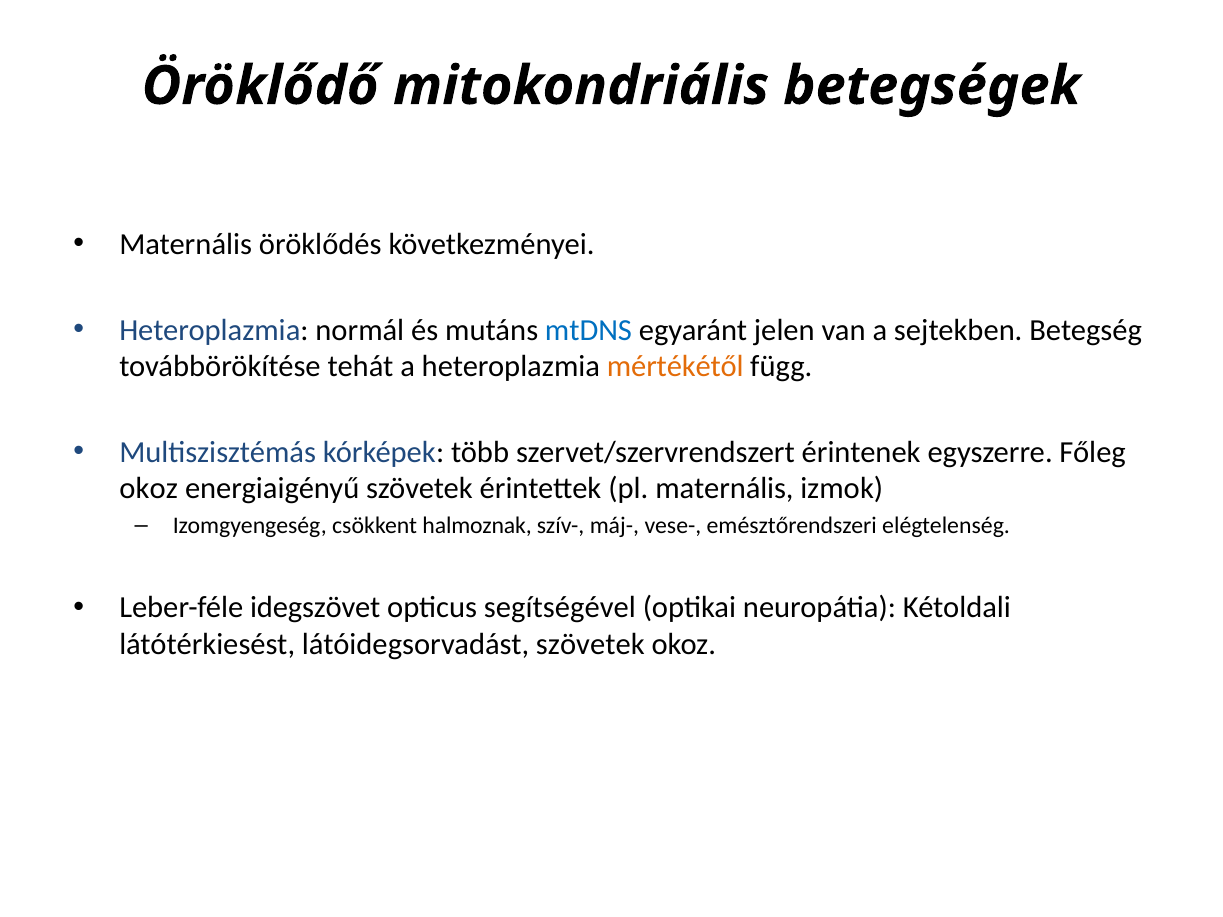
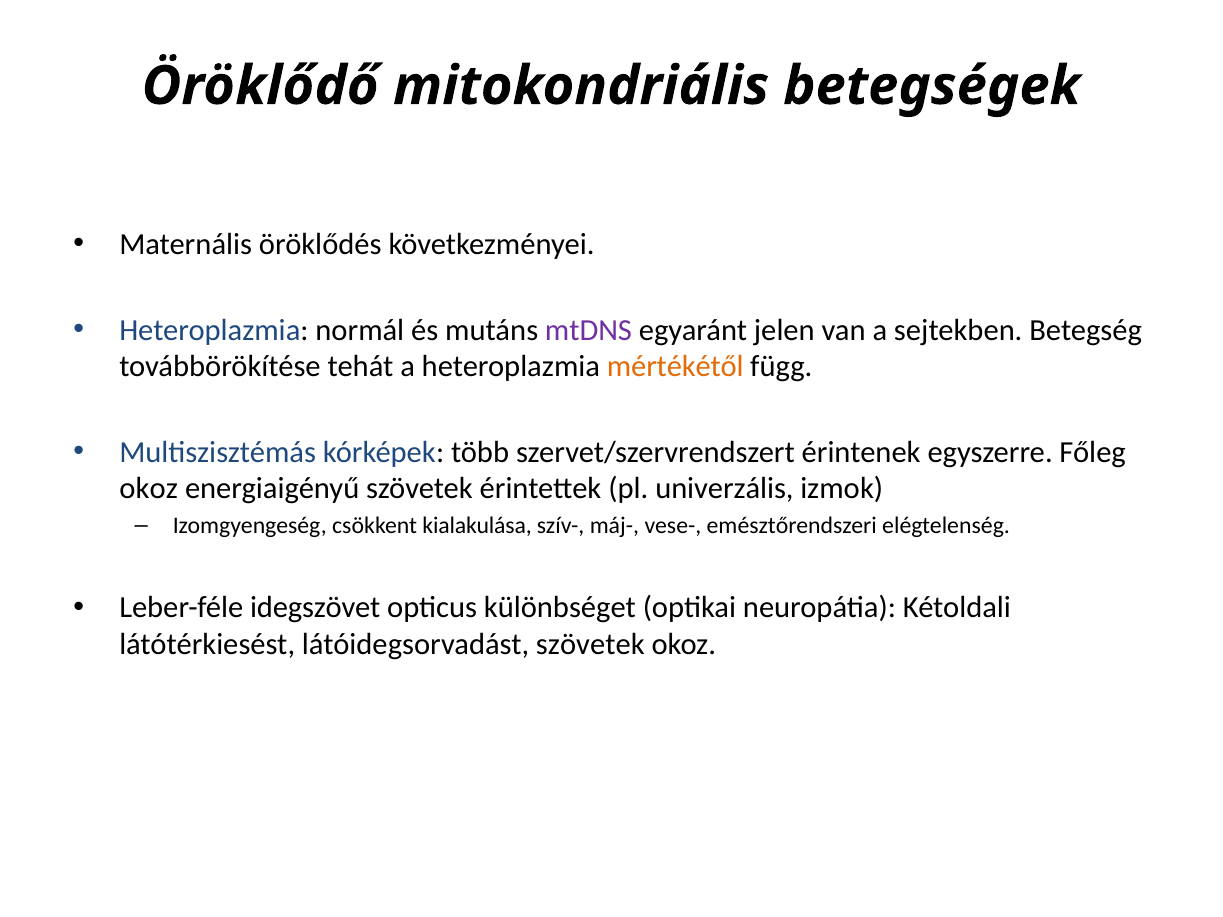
mtDNS colour: blue -> purple (588, 330)
pl maternális: maternális -> univerzális (724, 489)
halmoznak: halmoznak -> kialakulása (477, 526)
segítségével: segítségével -> különbséget (560, 608)
